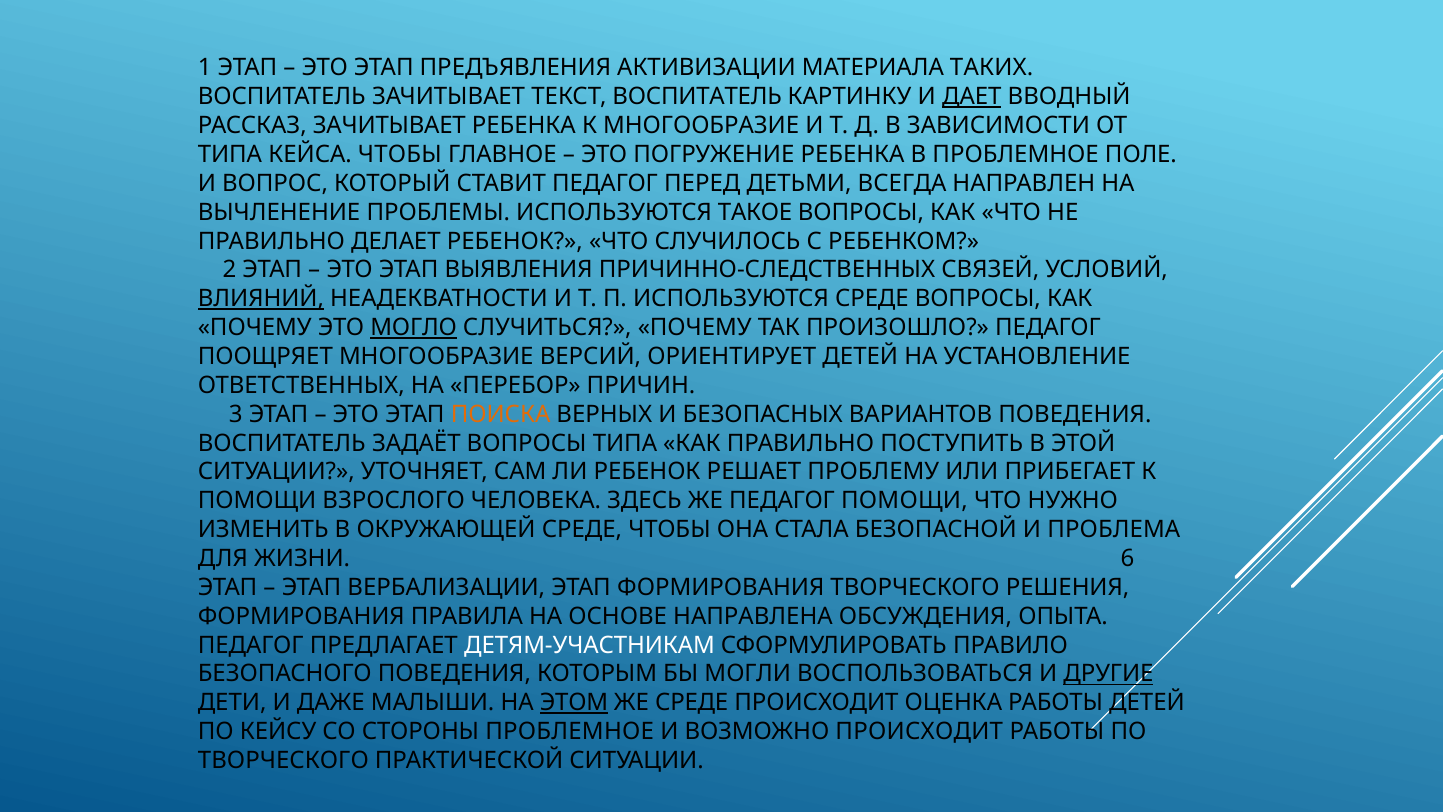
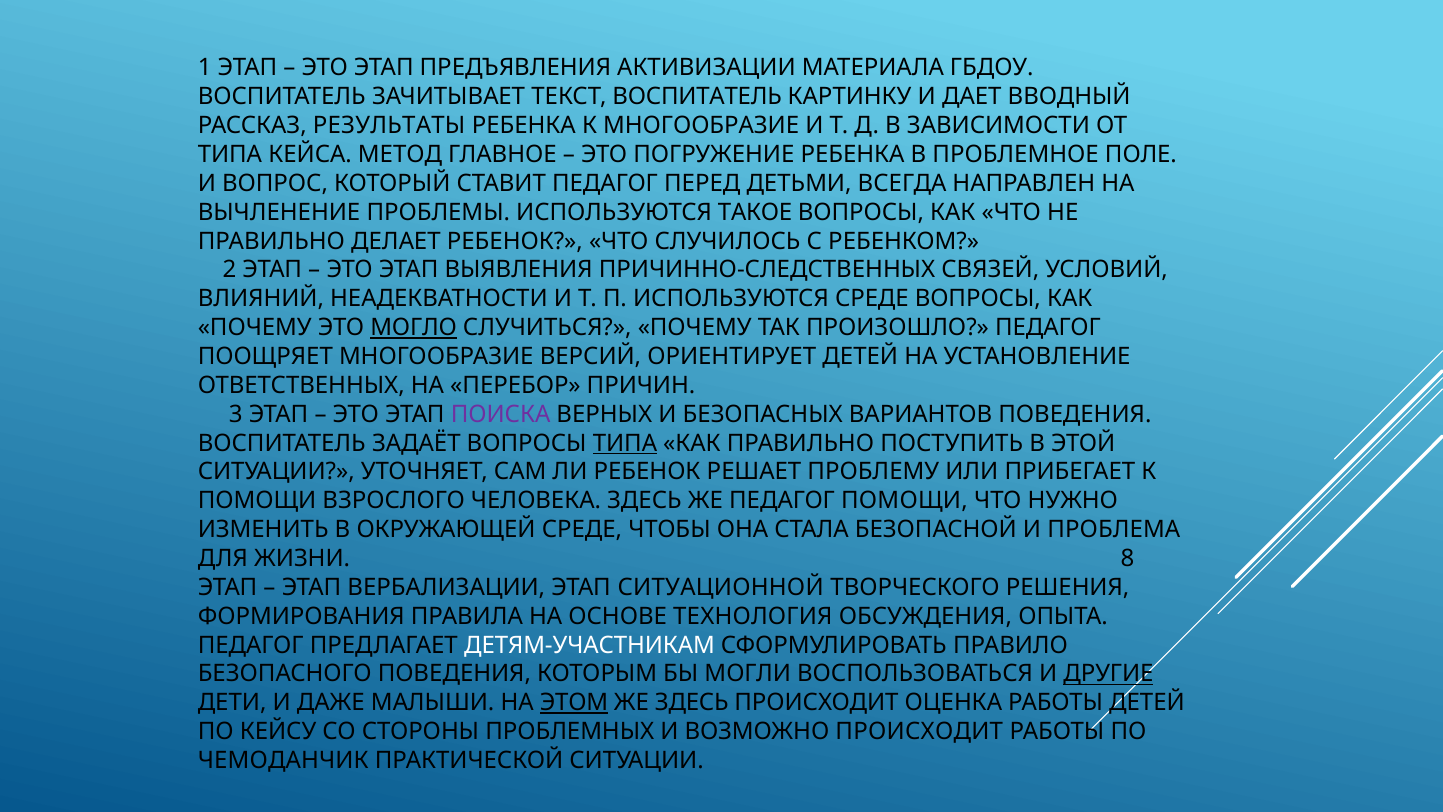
ТАКИХ: ТАКИХ -> ГБДОУ (992, 68)
ДАЕТ underline: present -> none (972, 97)
РАССКАЗ ЗАЧИТЫВАЕТ: ЗАЧИТЫВАЕТ -> РЕЗУЛЬТАТЫ (389, 126)
КЕЙСА ЧТОБЫ: ЧТОБЫ -> МЕТОД (400, 155)
ВЛИЯНИЙ underline: present -> none (261, 299)
ПОИСКА colour: orange -> purple (501, 414)
ТИПА underline: none -> present (625, 443)
6: 6 -> 8 (1128, 558)
ЭТАП ФОРМИРОВАНИЯ: ФОРМИРОВАНИЯ -> СИТУАЦИОННОЙ (721, 587)
НАПРАВЛЕНА: НАПРАВЛЕНА -> ТЕХНОЛОГИЯ (753, 616)
ЖЕ СРЕДЕ: СРЕДЕ -> ЗДЕСЬ (692, 703)
СТОРОНЫ ПРОБЛЕМНОЕ: ПРОБЛЕМНОЕ -> ПРОБЛЕМНЫХ (570, 731)
ТВОРЧЕСКОГО: ТВОРЧЕСКОГО -> ЧЕМОДАНЧИК (283, 760)
